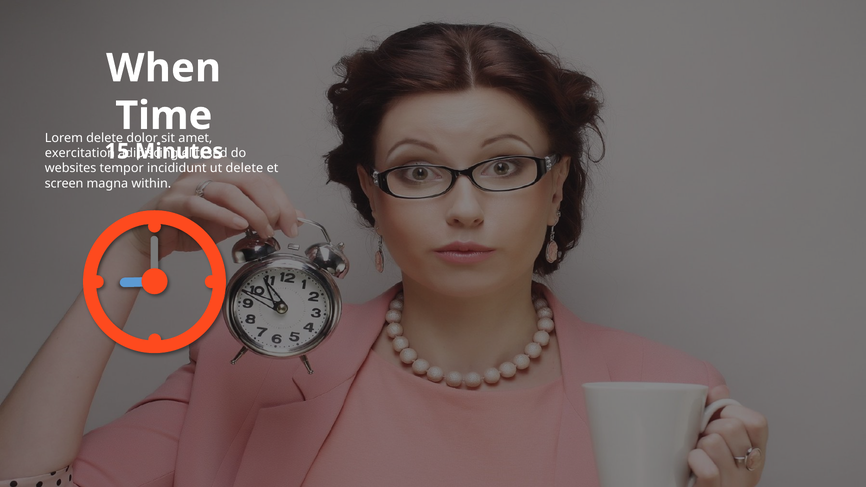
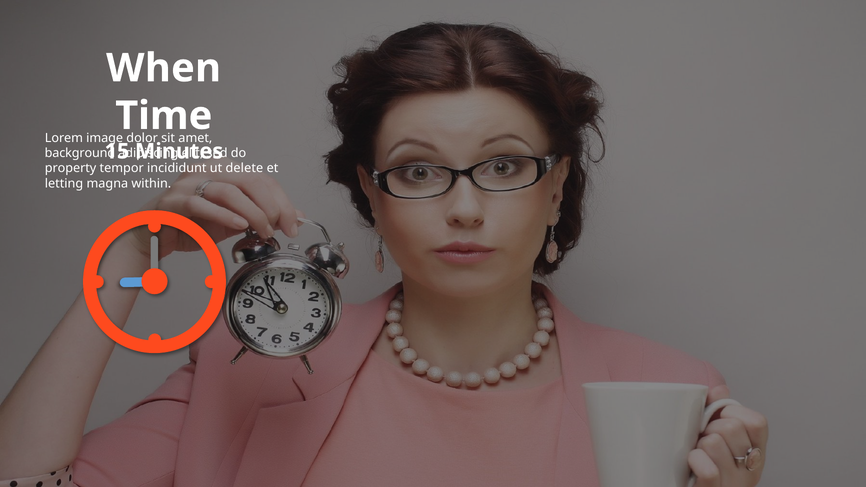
Lorem delete: delete -> image (105, 138)
exercitation: exercitation -> background (80, 153)
websites: websites -> property (71, 168)
screen: screen -> letting (64, 183)
